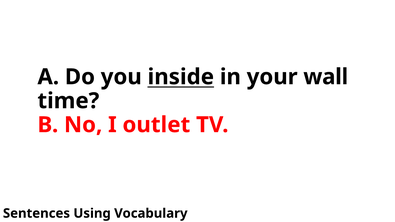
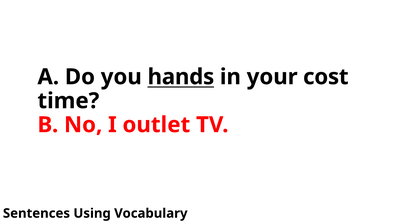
inside: inside -> hands (181, 77)
wall: wall -> cost (326, 77)
